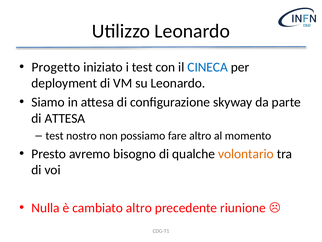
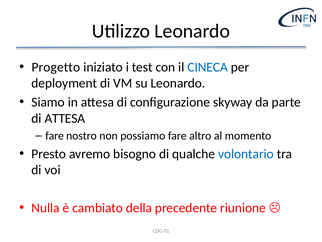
test: test -> fare (55, 136)
volontario colour: orange -> blue (246, 154)
cambiato altro: altro -> della (139, 208)
